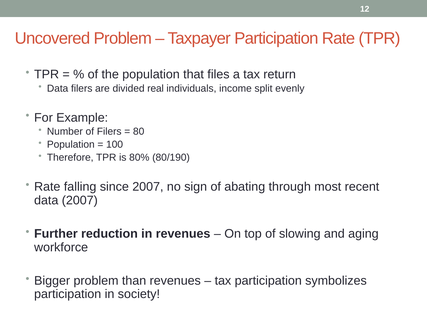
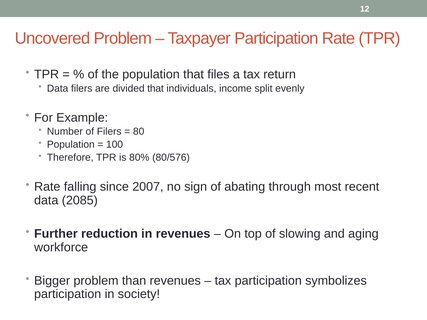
divided real: real -> that (156, 89)
80/190: 80/190 -> 80/576 (171, 158)
data 2007: 2007 -> 2085 (80, 200)
